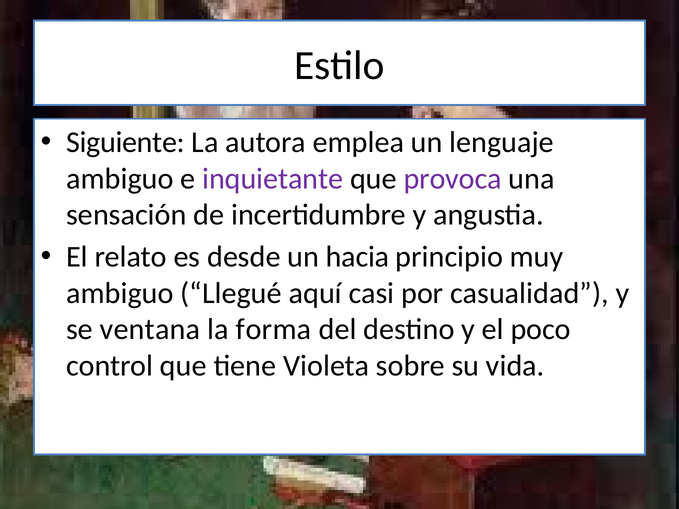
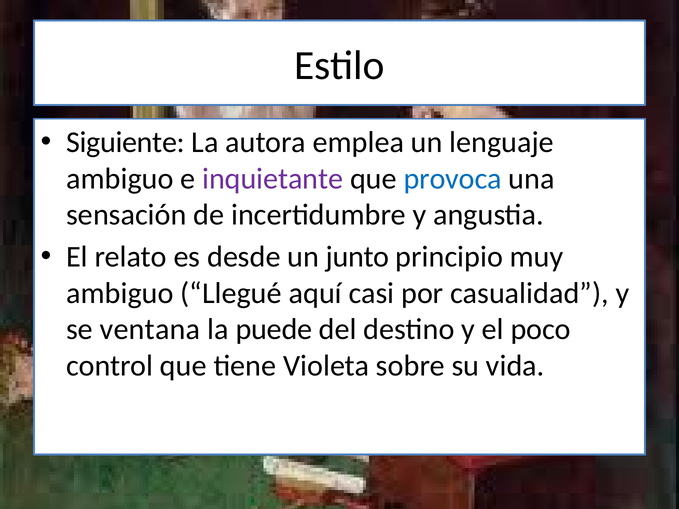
provoca colour: purple -> blue (453, 179)
hacia: hacia -> junto (357, 257)
forma: forma -> puede (274, 330)
